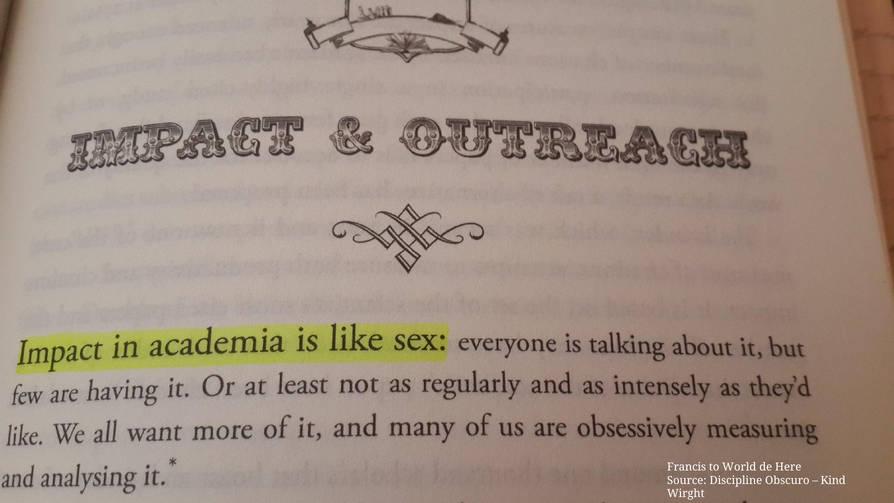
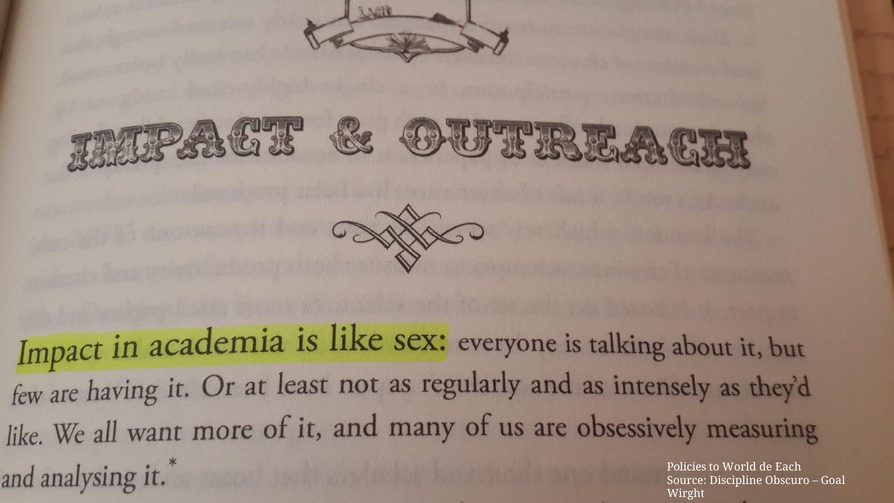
Francis: Francis -> Policies (687, 467)
Here: Here -> Each (788, 467)
Kind: Kind -> Goal (833, 480)
